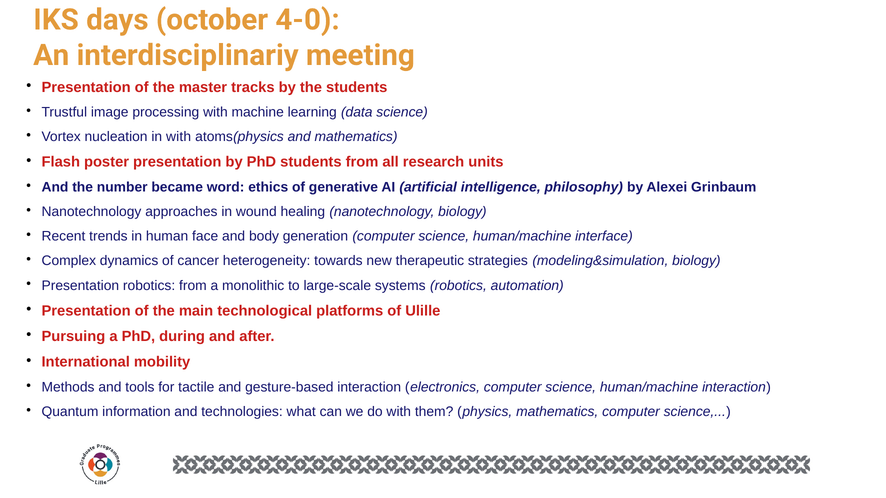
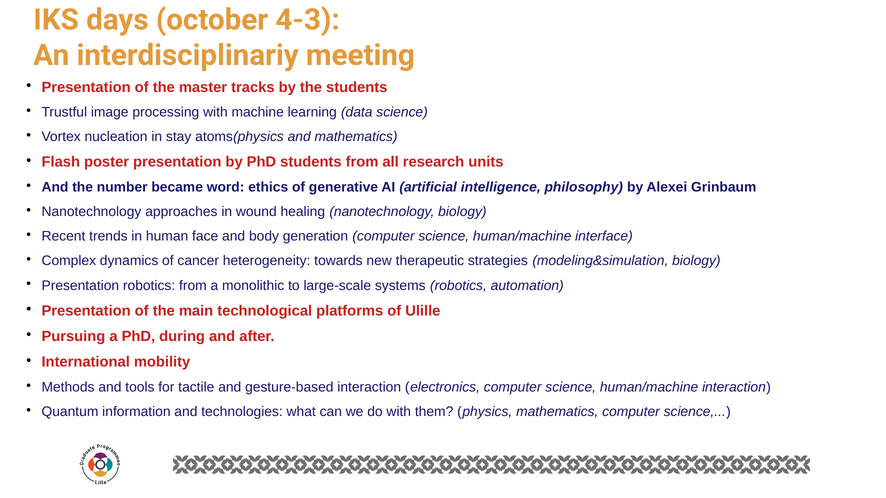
4-0: 4-0 -> 4-3 (308, 20)
in with: with -> stay (179, 137)
